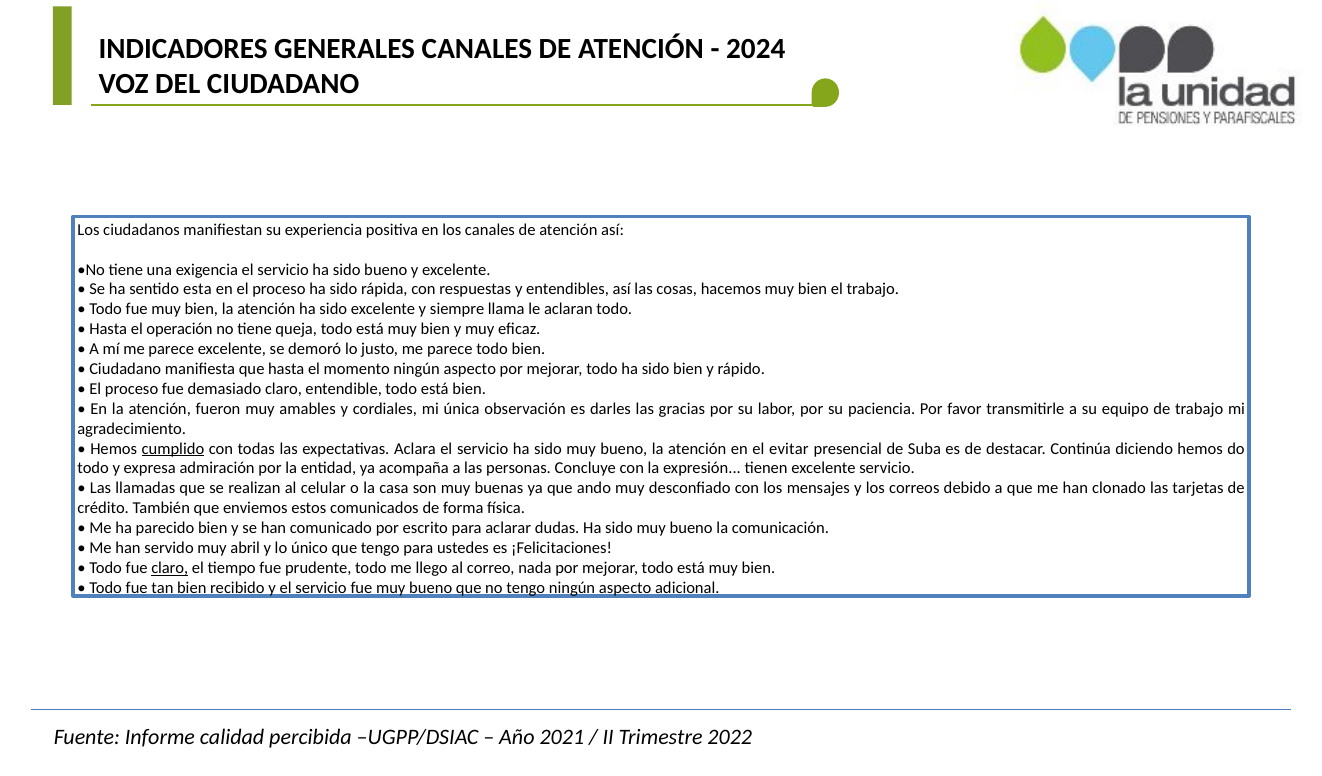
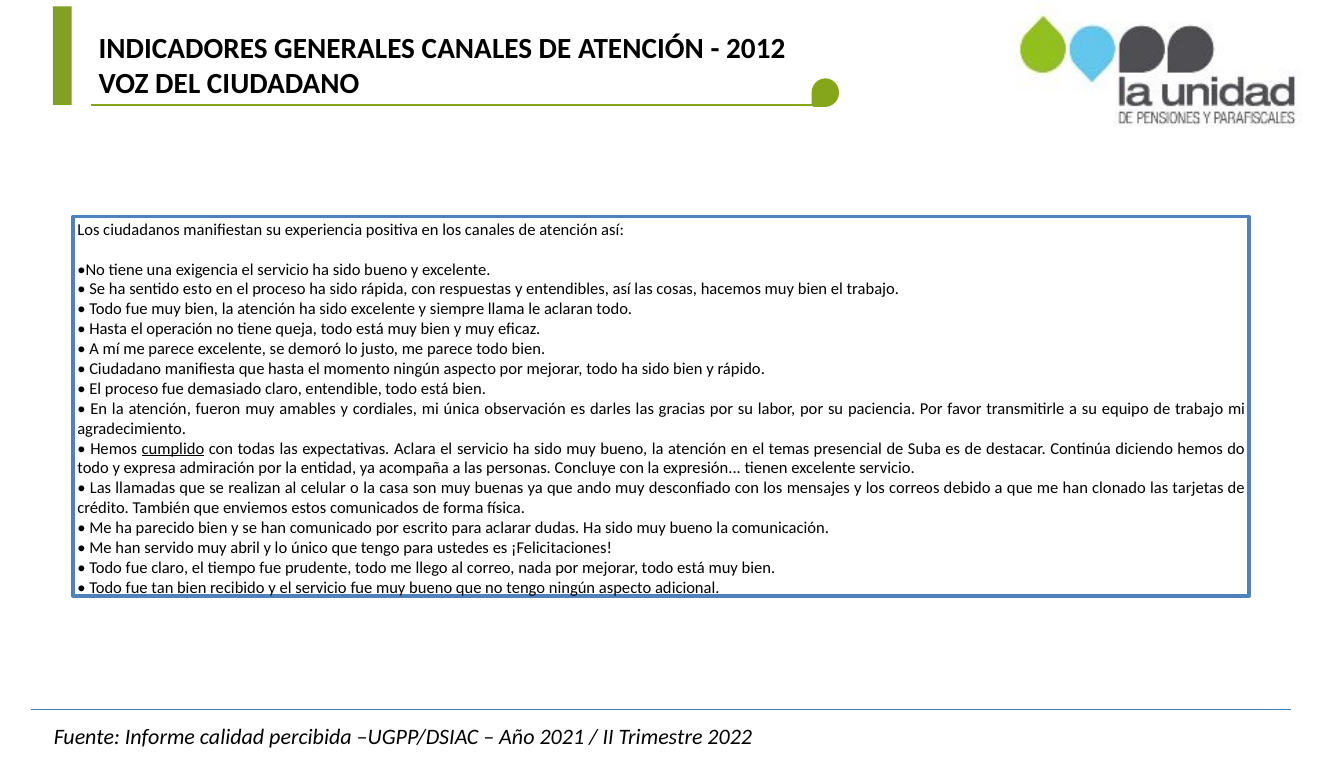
2024: 2024 -> 2012 (756, 49)
esta: esta -> esto (197, 289)
evitar: evitar -> temas (789, 448)
claro underline: present -> none (170, 568)
